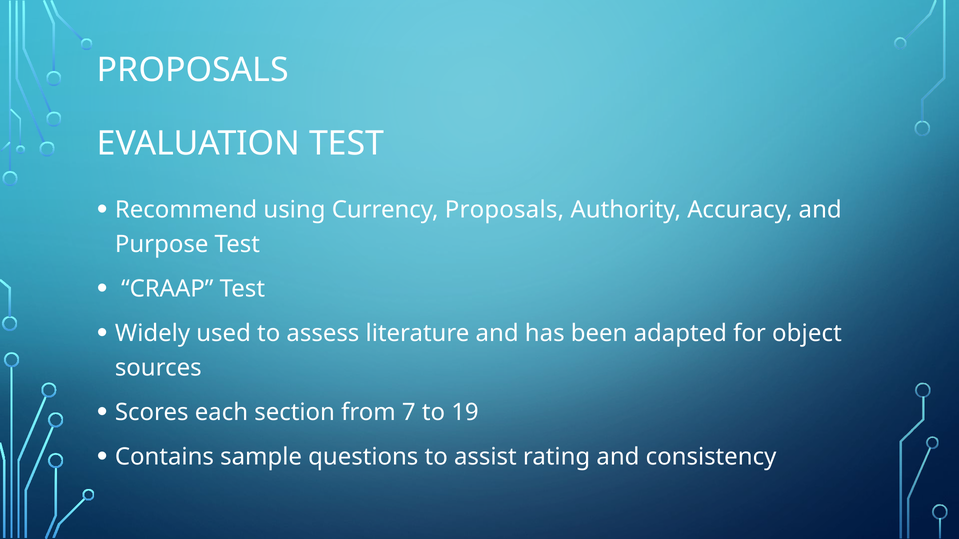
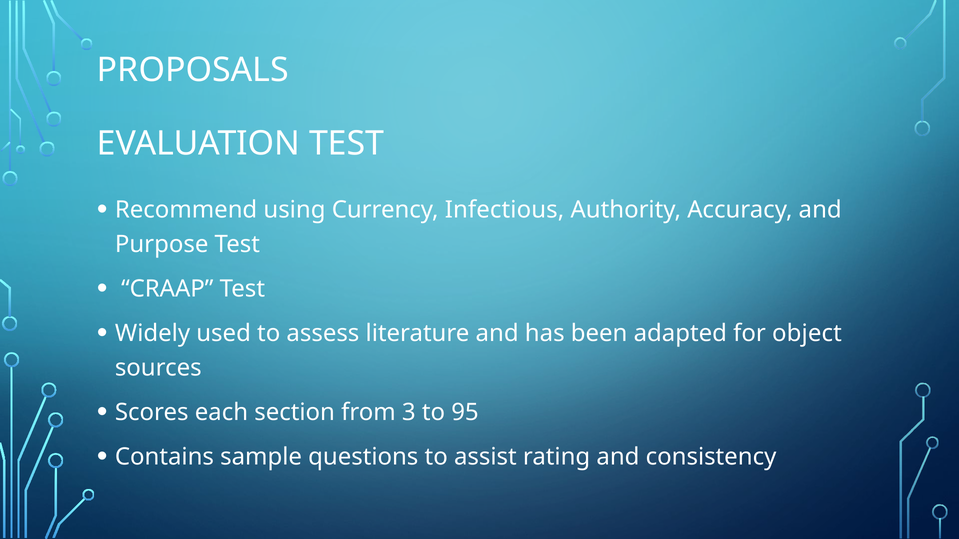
Currency Proposals: Proposals -> Infectious (504, 210)
7: 7 -> 3 (409, 413)
19: 19 -> 95 (465, 413)
